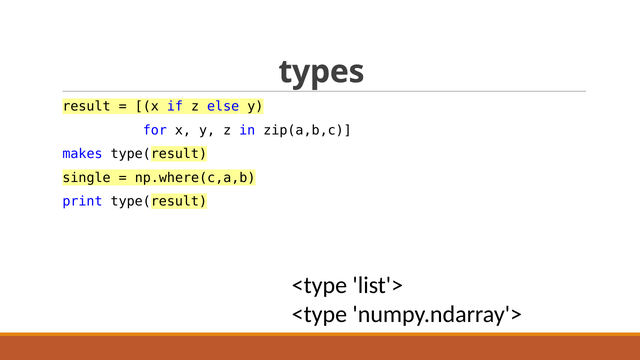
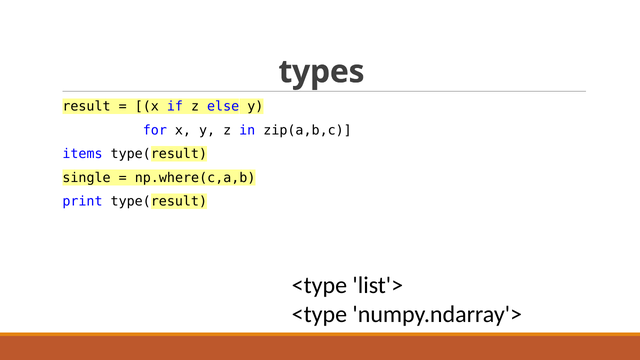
makes: makes -> items (83, 154)
